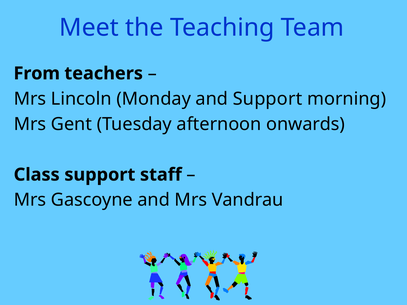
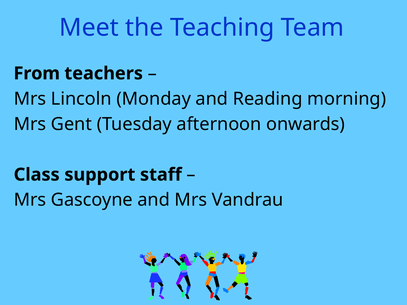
and Support: Support -> Reading (268, 99)
